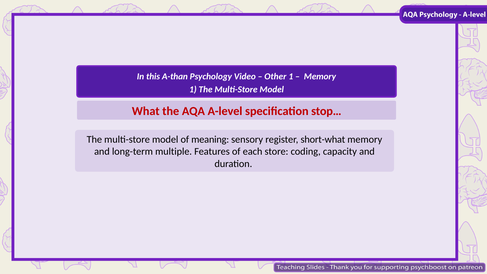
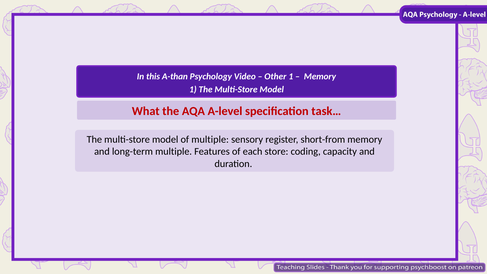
stop…: stop… -> task… (326, 111)
of meaning: meaning -> multiple (210, 139)
short-what: short-what -> short-from (323, 139)
